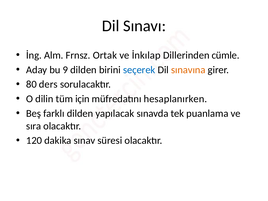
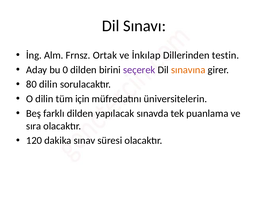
cümle: cümle -> testin (225, 55)
9: 9 -> 0 (65, 70)
seçerek colour: blue -> purple (139, 70)
80 ders: ders -> dilin (48, 84)
hesaplanırken: hesaplanırken -> üniversitelerin (175, 99)
